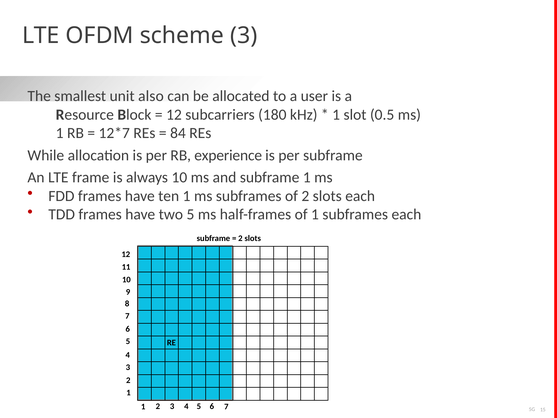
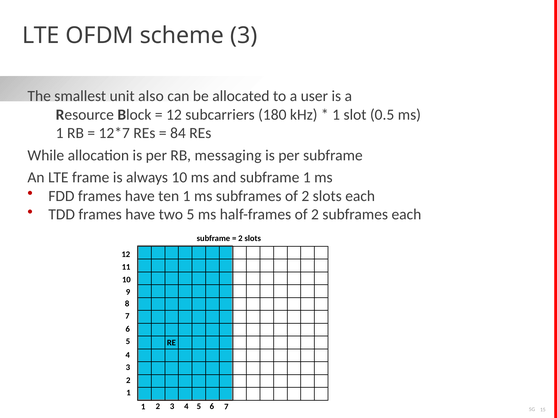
experience: experience -> messaging (228, 155)
half-frames of 1: 1 -> 2 (315, 214)
